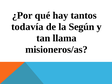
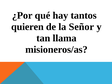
todavía: todavía -> quieren (27, 27)
Según: Según -> Señor (81, 27)
